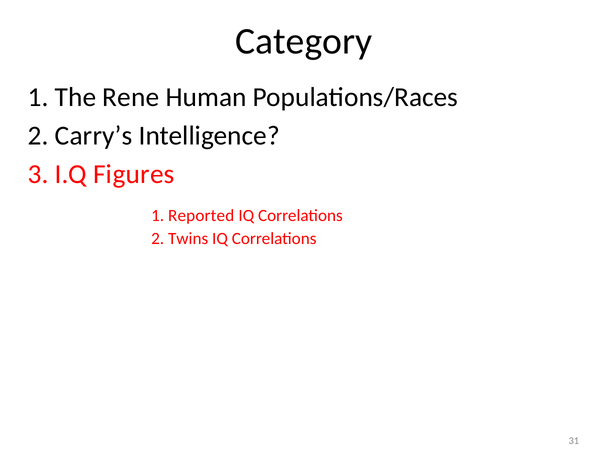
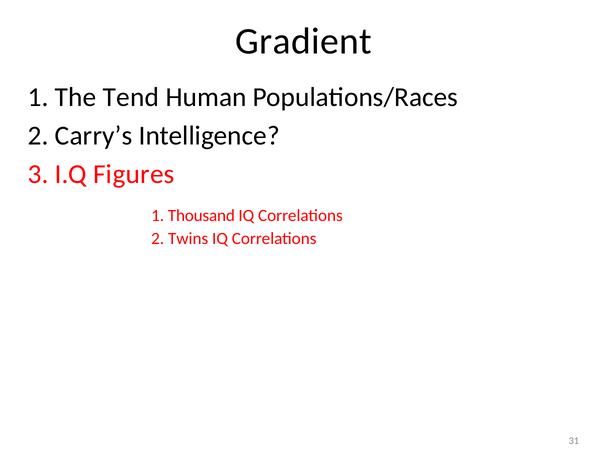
Category: Category -> Gradient (304, 41)
Rene: Rene -> Tend (131, 97)
Reported: Reported -> Thousand (201, 216)
